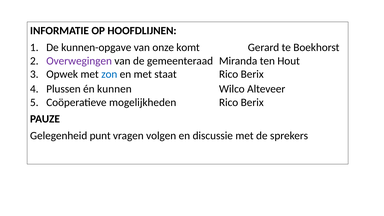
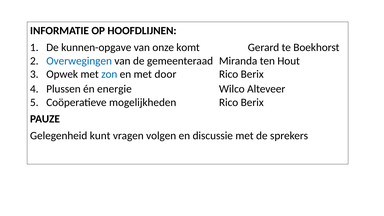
Overwegingen colour: purple -> blue (79, 61)
staat: staat -> door (165, 74)
kunnen: kunnen -> energie (114, 89)
punt: punt -> kunt (100, 136)
